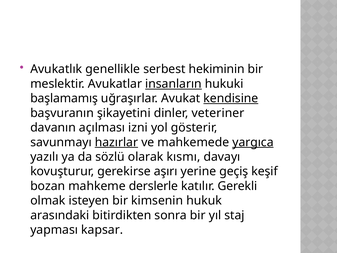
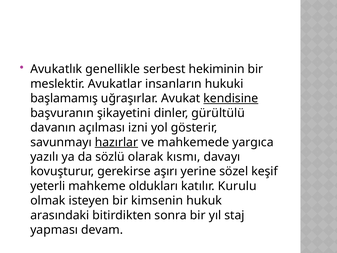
insanların underline: present -> none (173, 84)
veteriner: veteriner -> gürültülü (218, 113)
yargıca underline: present -> none (253, 142)
geçiş: geçiş -> sözel (234, 171)
bozan: bozan -> yeterli (48, 186)
derslerle: derslerle -> oldukları (153, 186)
Gerekli: Gerekli -> Kurulu (237, 186)
kapsar: kapsar -> devam (102, 230)
